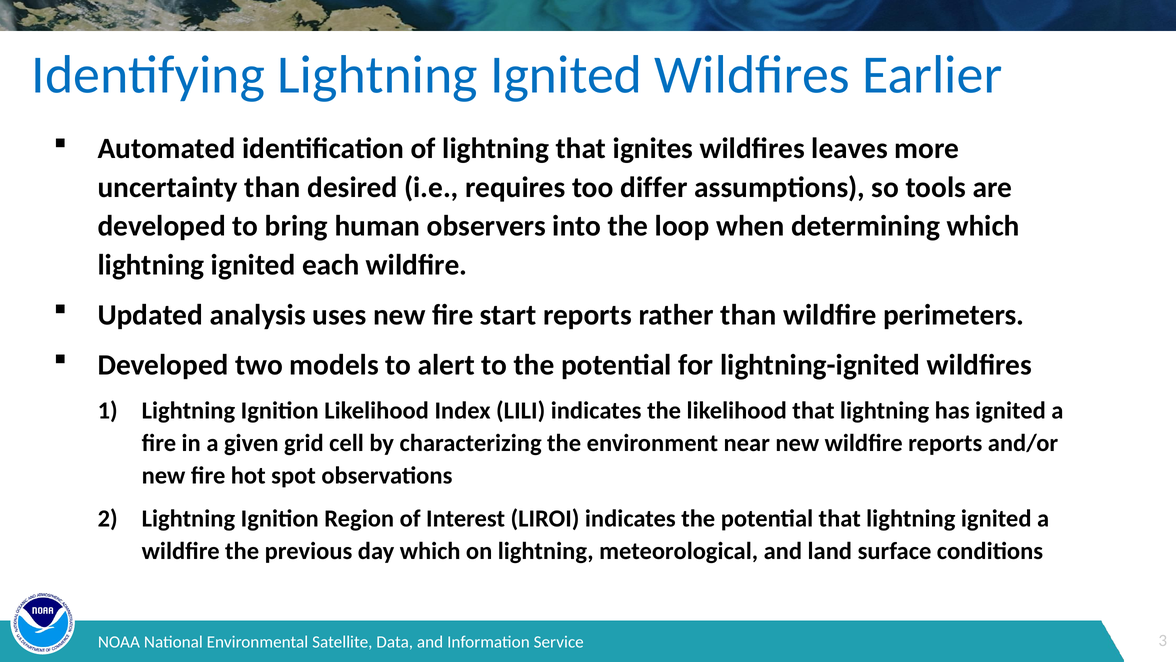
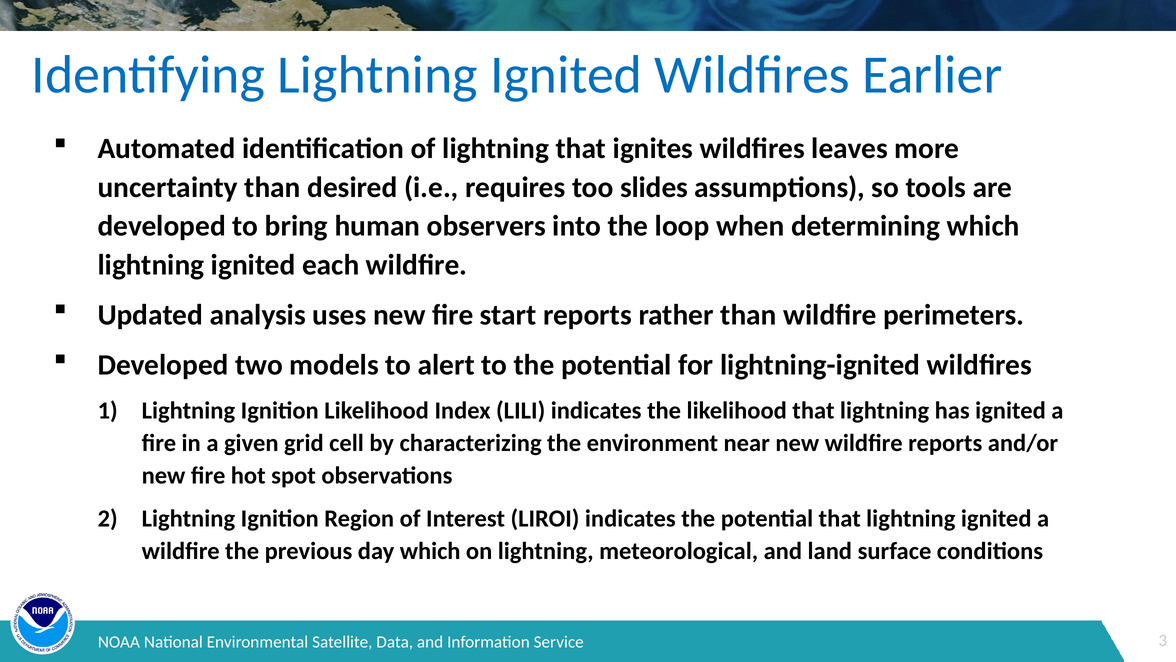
differ: differ -> slides (654, 187)
